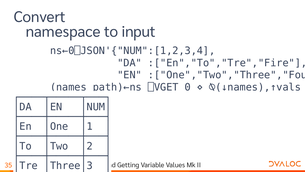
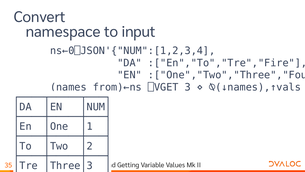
path)←ns: path)←ns -> from)←ns (117, 87)
0: 0 -> 3 (188, 87)
